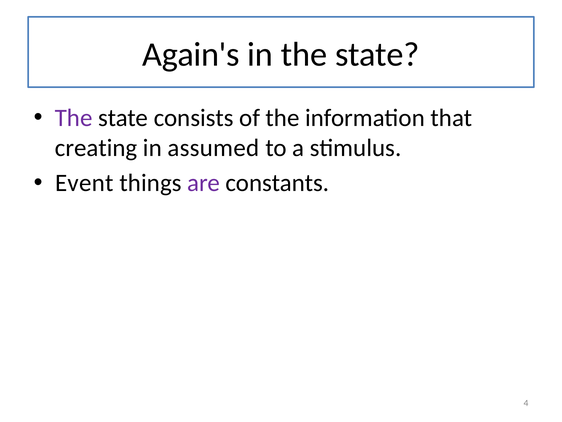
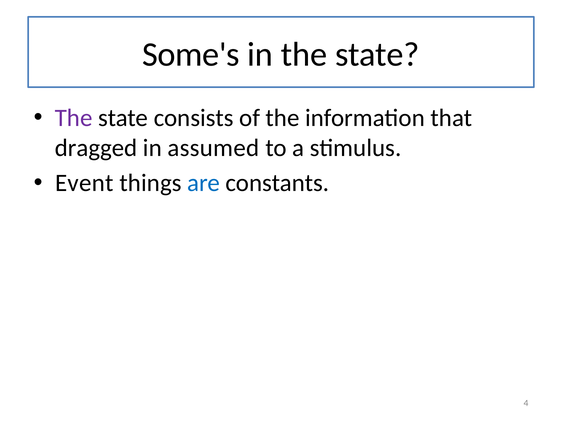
Again's: Again's -> Some's (191, 54)
creating: creating -> dragged (96, 148)
are colour: purple -> blue (204, 183)
